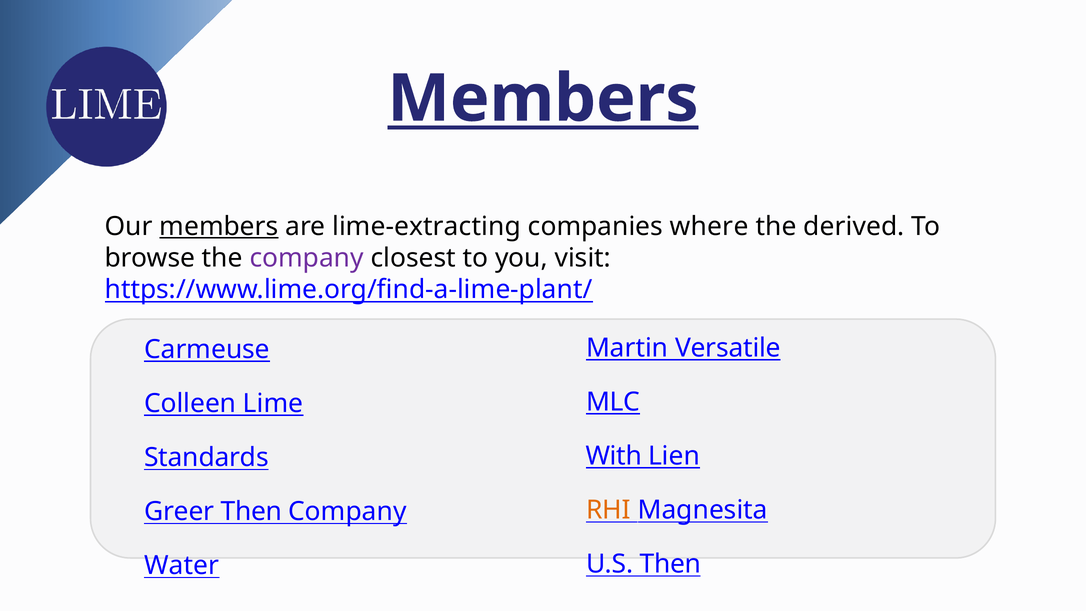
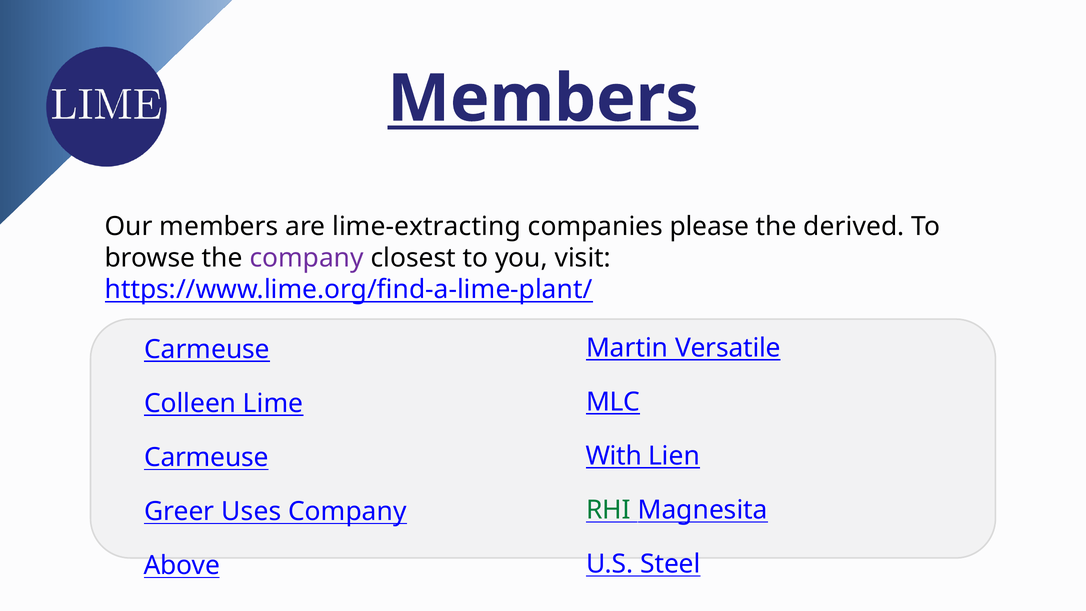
members underline: present -> none (219, 226)
where: where -> please (709, 226)
Standards: Standards -> Carmeuse (206, 457)
RHI colour: orange -> green (608, 510)
Greer Then: Then -> Uses (251, 511)
U.S Then: Then -> Steel (670, 564)
Water: Water -> Above (182, 565)
